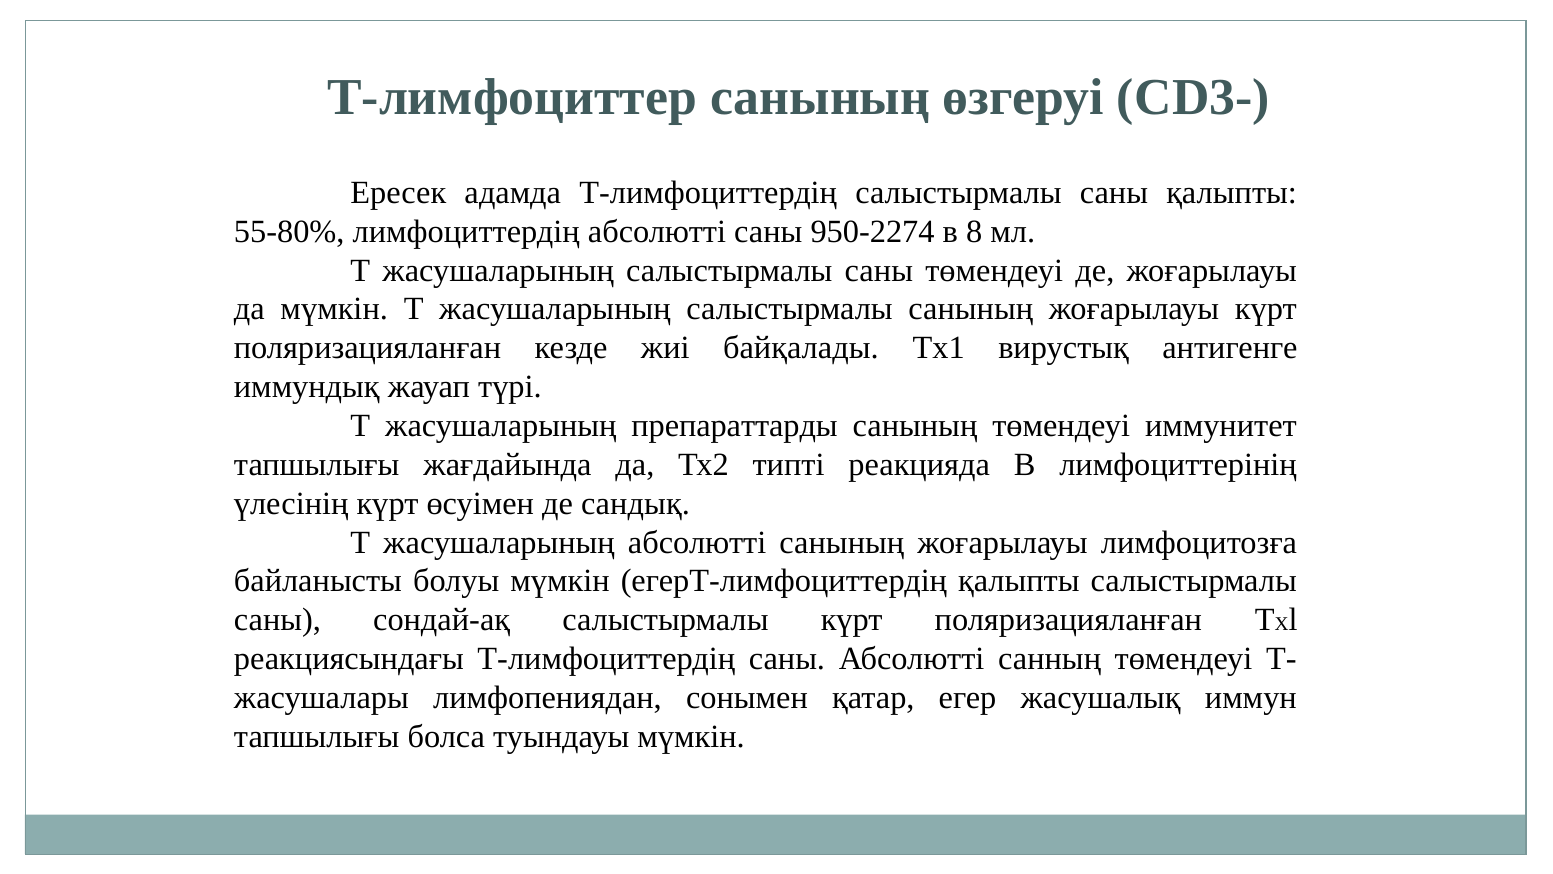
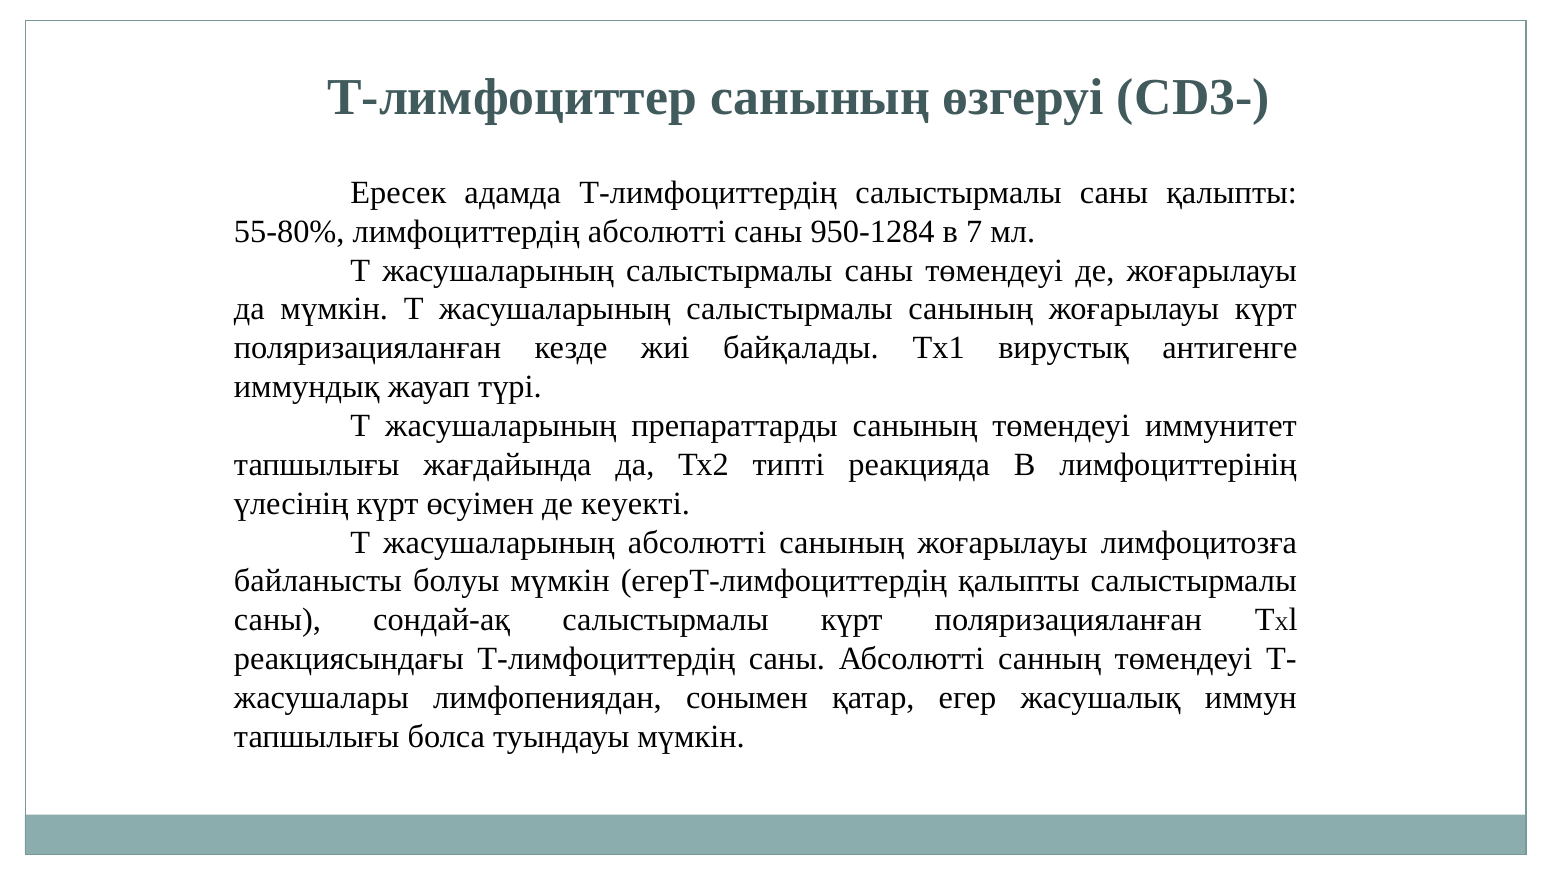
950-2274: 950-2274 -> 950-1284 (873, 231)
8: 8 -> 7 (974, 231)
сандық: сандық -> кеуекті (636, 503)
